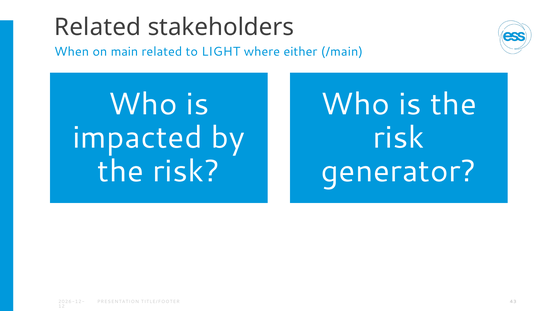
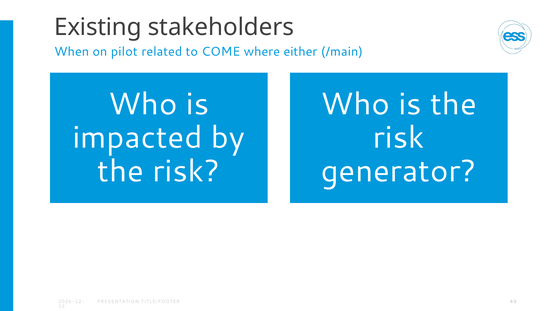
Related: Related -> Existing (98, 27)
main: main -> pilot (124, 52)
LIGHT: LIGHT -> COME (221, 52)
